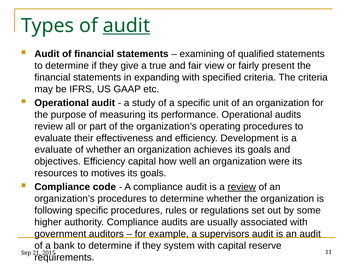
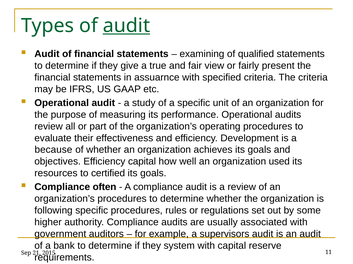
expanding: expanding -> assuarnce (157, 78)
evaluate: evaluate -> because (53, 150)
were: were -> used (279, 162)
motives: motives -> certified (108, 174)
code: code -> often (105, 187)
review underline: present -> none (242, 187)
